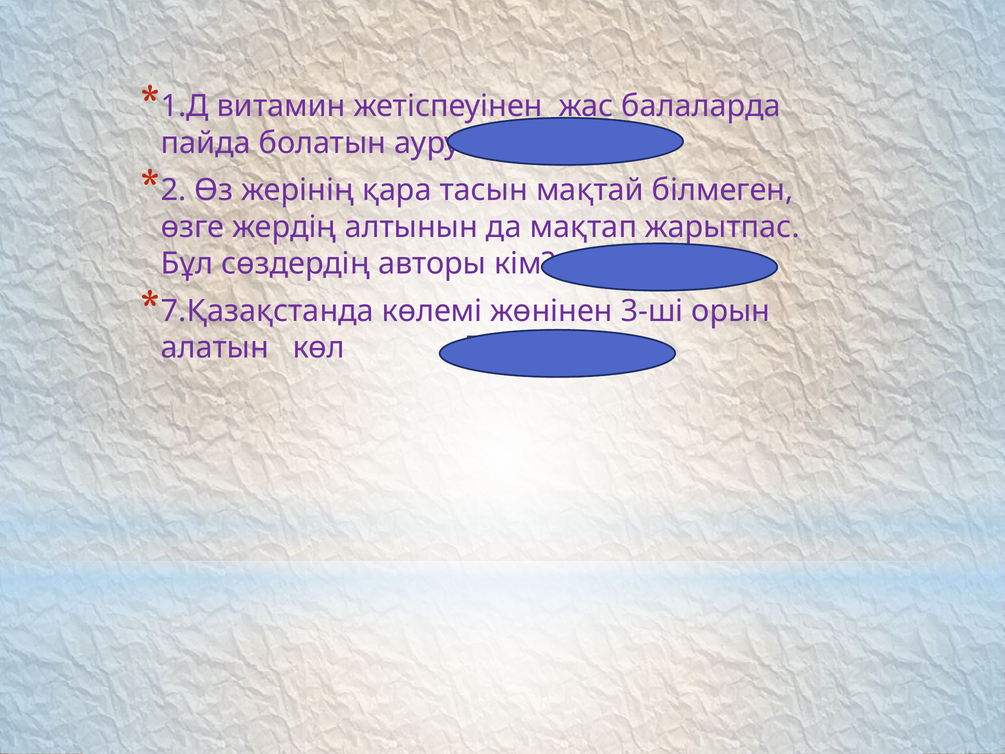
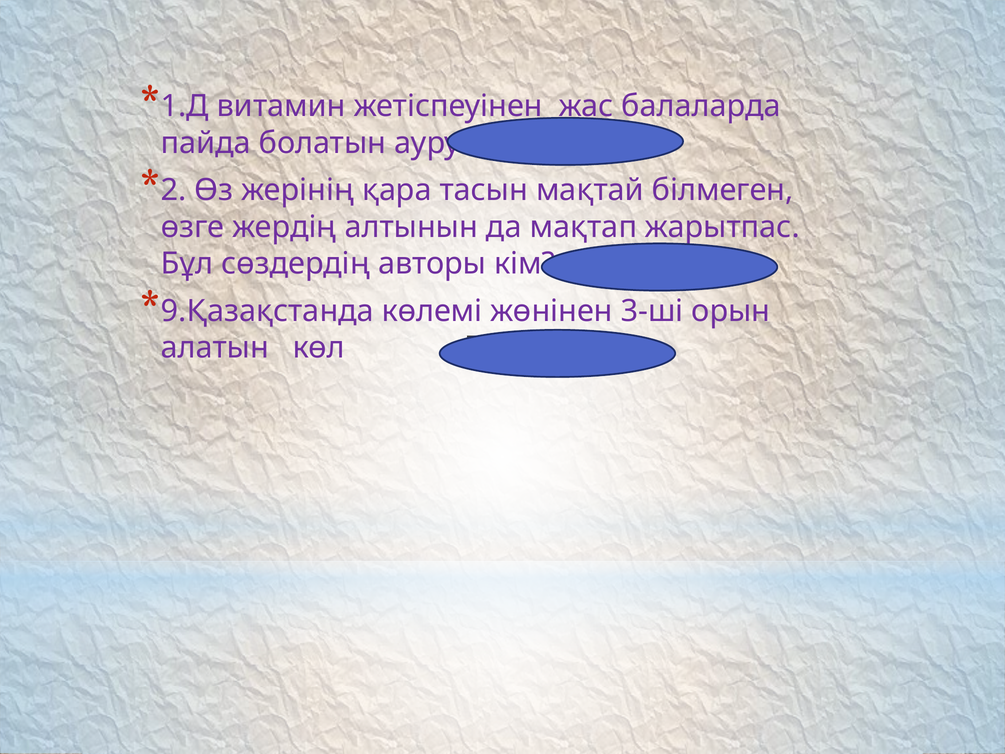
7.Қазақстанда: 7.Қазақстанда -> 9.Қазақстанда (267, 311)
